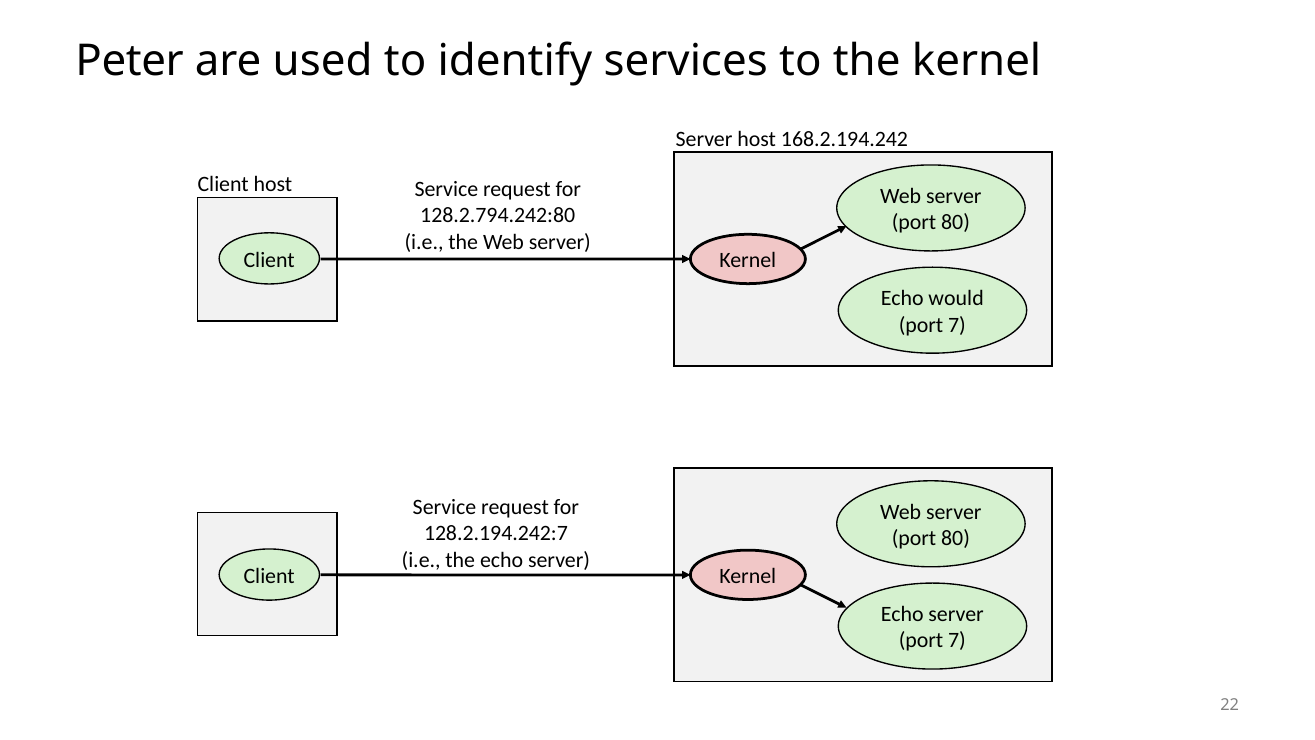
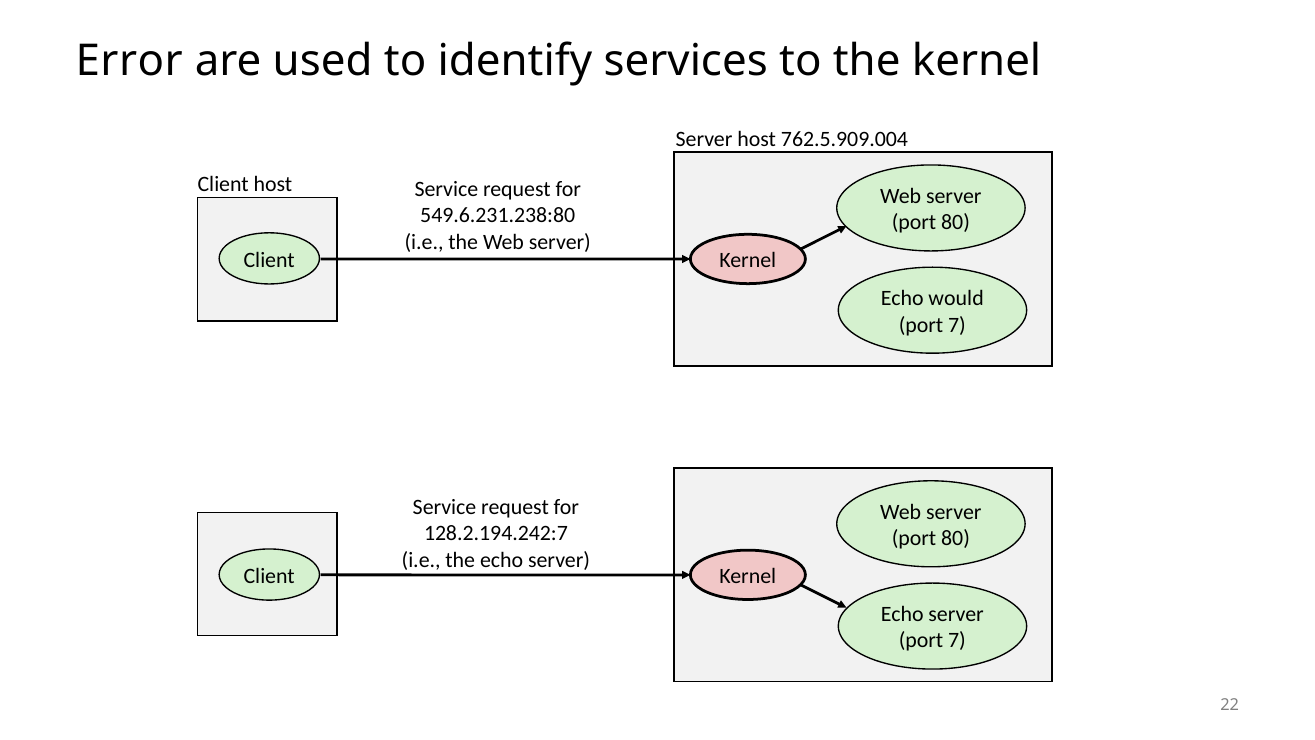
Peter: Peter -> Error (129, 61)
168.2.194.242: 168.2.194.242 -> 762.5.909.004 (844, 139)
128.2.794.242:80: 128.2.794.242:80 -> 549.6.231.238:80 (498, 216)
